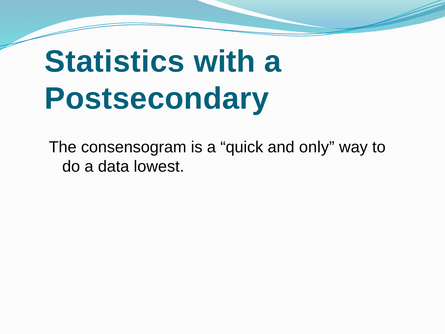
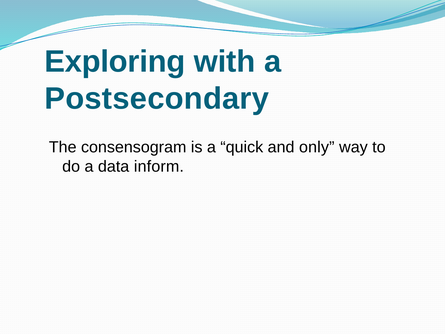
Statistics: Statistics -> Exploring (115, 61)
lowest: lowest -> inform (159, 166)
